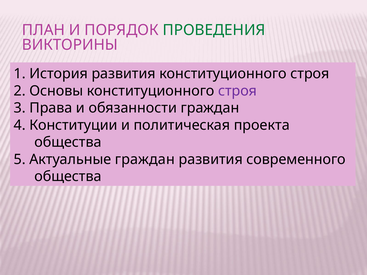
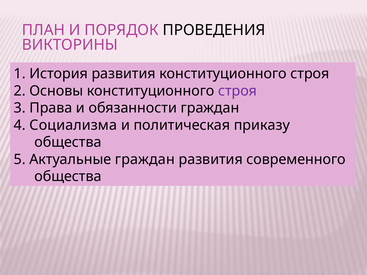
ПРОВЕДЕНИЯ colour: green -> black (214, 30)
Конституции: Конституции -> Социализма (73, 125)
проекта: проекта -> приказу (262, 125)
